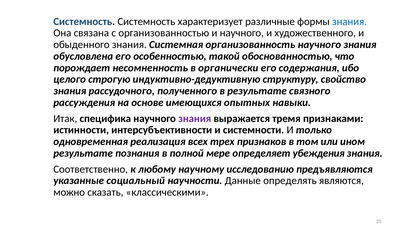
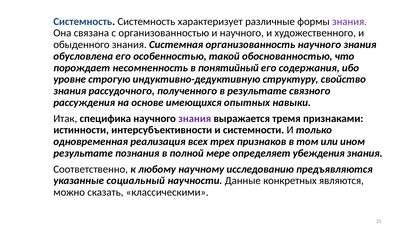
знания colour: blue -> purple (350, 21)
органически: органически -> понятийный (228, 68)
целого: целого -> уровне (70, 80)
определять: определять -> конкретных (290, 181)
